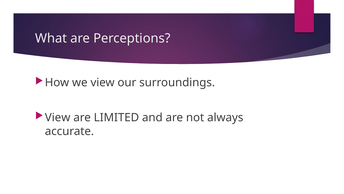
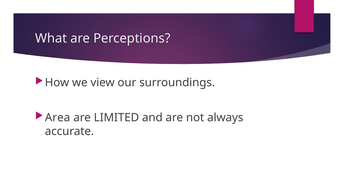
View: View -> Area (58, 117)
